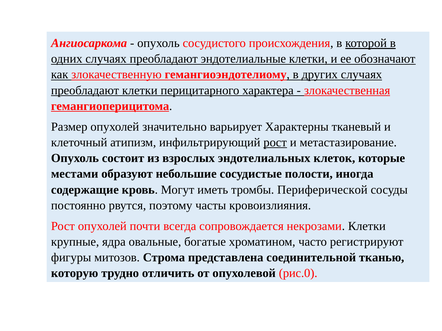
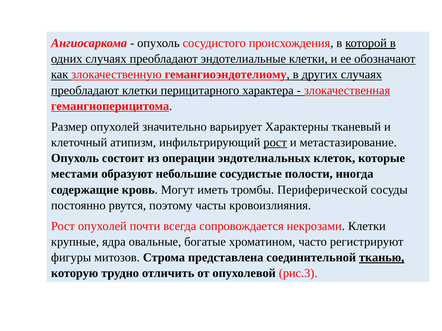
взрослых: взрослых -> операции (189, 158)
тканью underline: none -> present (382, 258)
рис.0: рис.0 -> рис.3 (298, 274)
